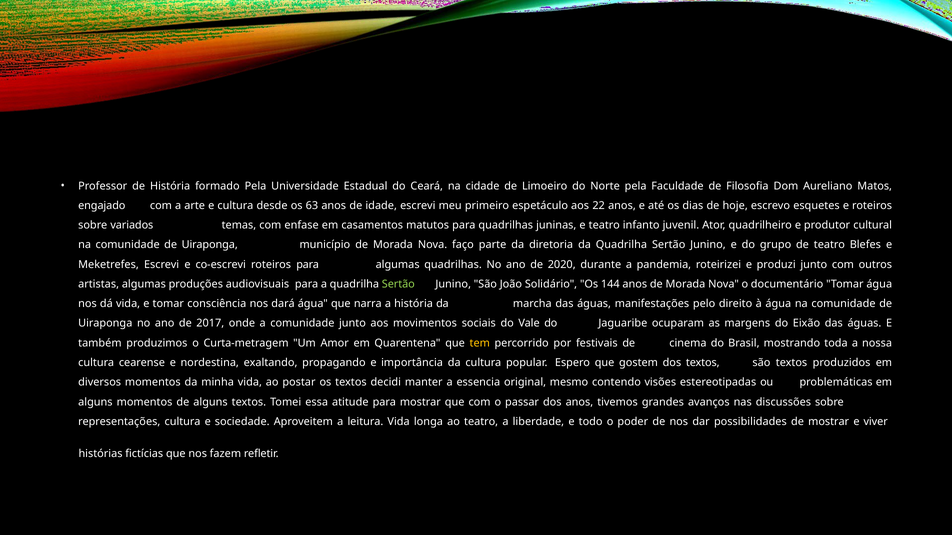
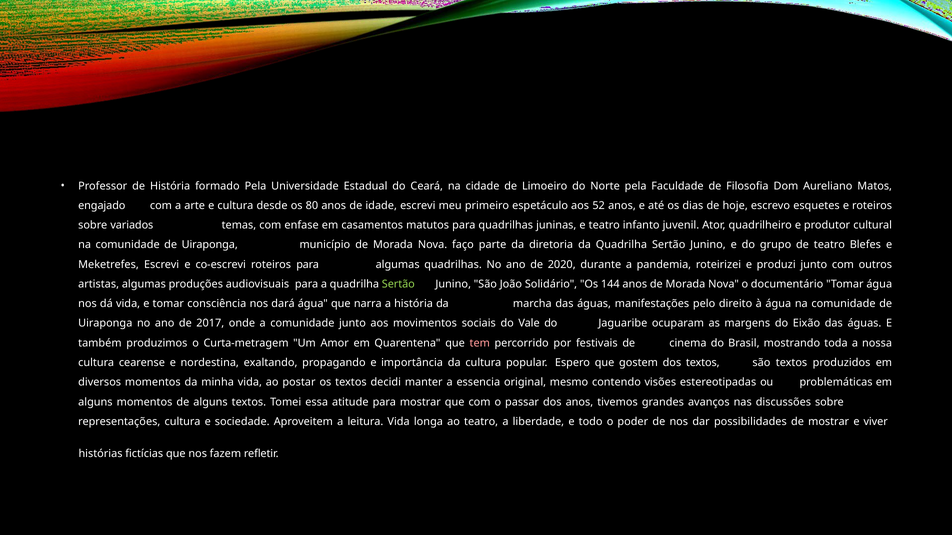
63: 63 -> 80 (312, 206)
22: 22 -> 52 (599, 206)
tem colour: yellow -> pink (480, 343)
